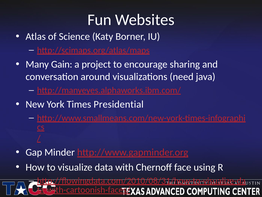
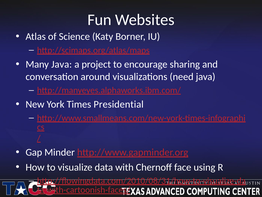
Many Gain: Gain -> Java (62, 64)
